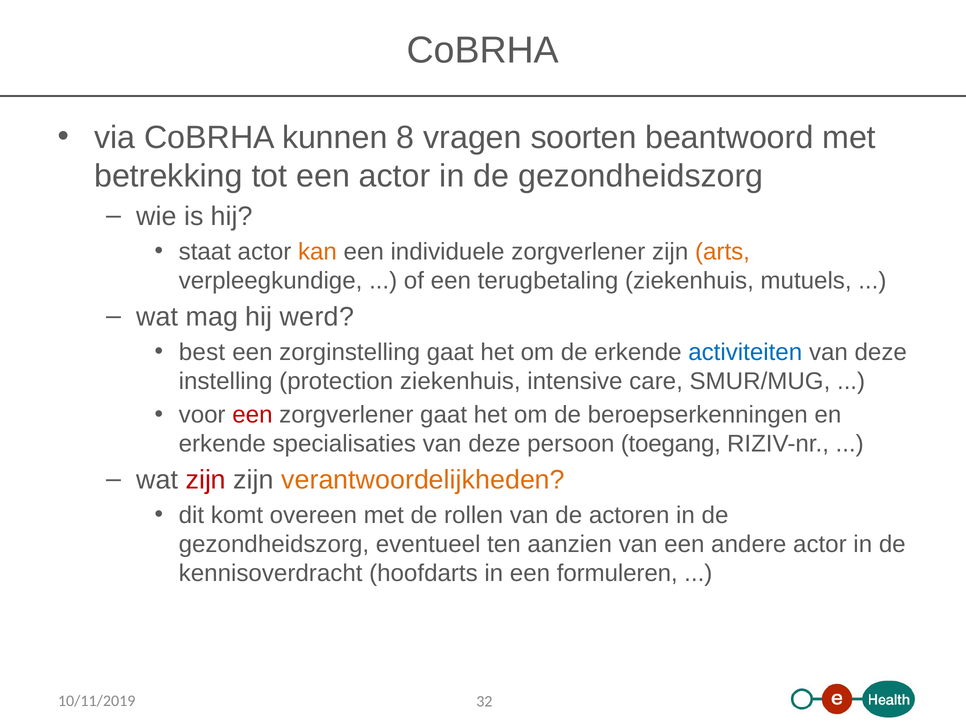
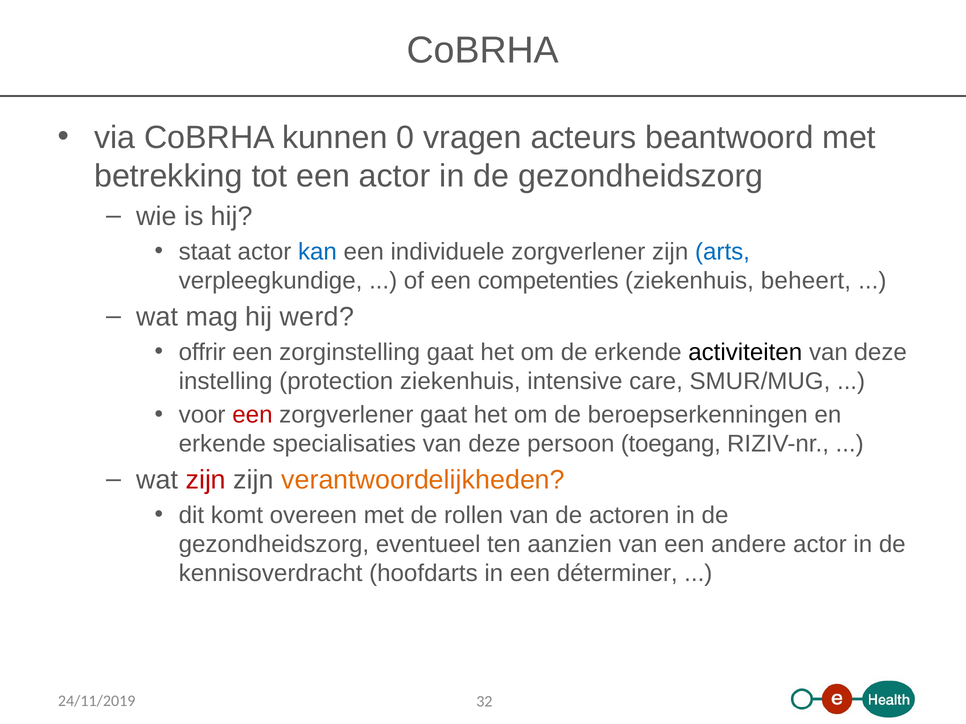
8: 8 -> 0 (405, 138)
soorten: soorten -> acteurs (583, 138)
kan colour: orange -> blue (317, 252)
arts colour: orange -> blue (722, 252)
terugbetaling: terugbetaling -> competenties (548, 281)
mutuels: mutuels -> beheert (806, 281)
best: best -> offrir (202, 352)
activiteiten colour: blue -> black (745, 352)
formuleren: formuleren -> déterminer (617, 573)
10/11/2019: 10/11/2019 -> 24/11/2019 (97, 702)
